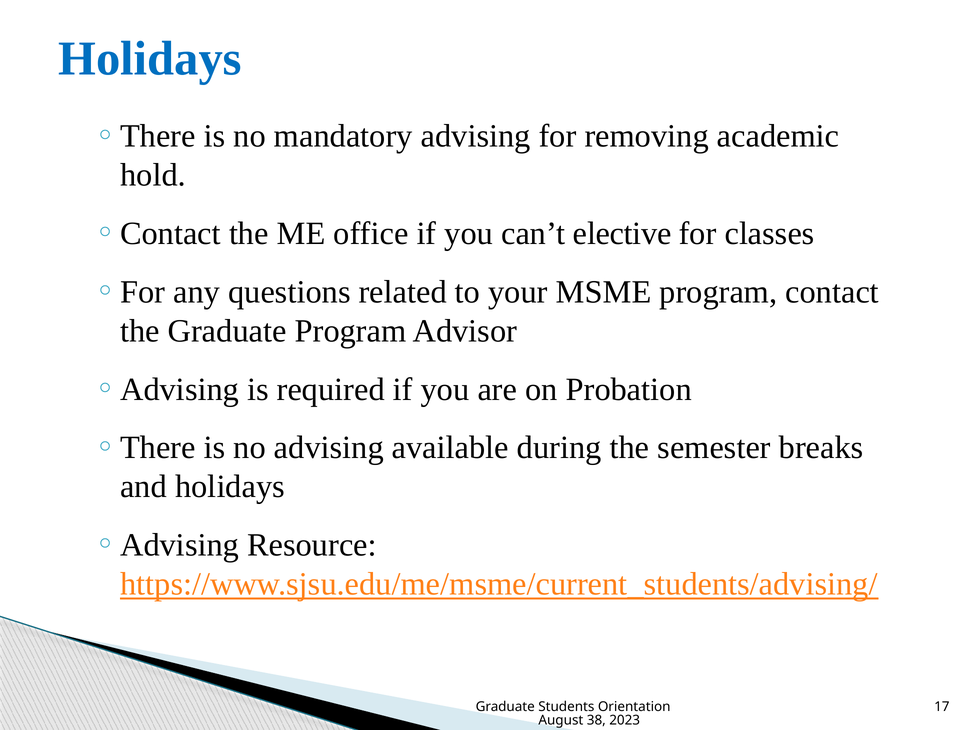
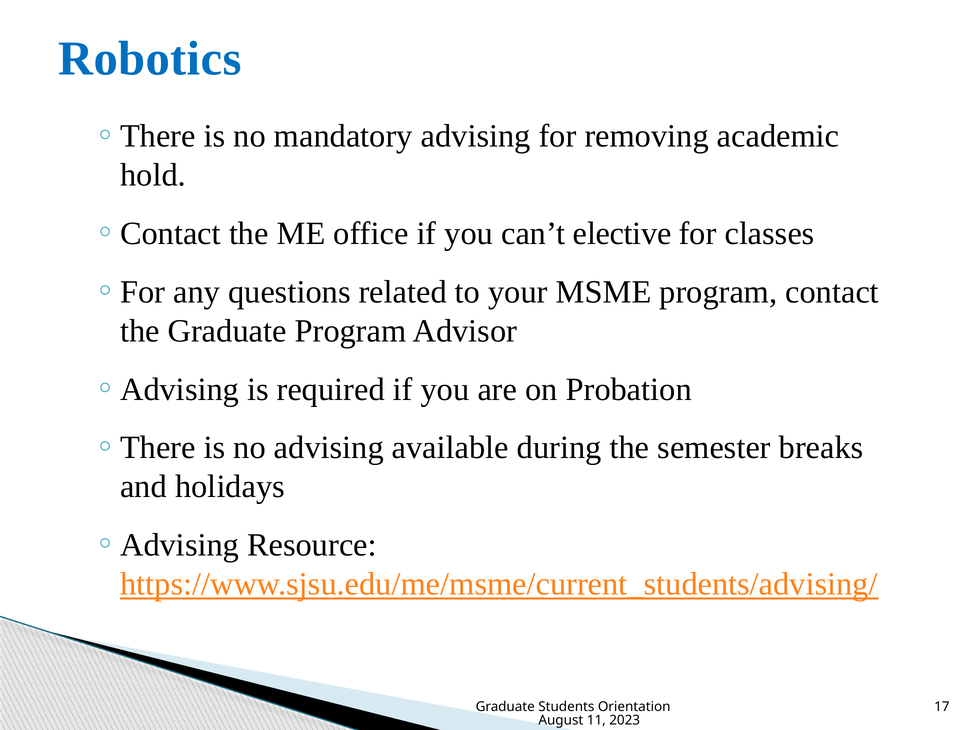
Holidays: Holidays -> Robotics (150, 59)
38: 38 -> 11 (596, 720)
